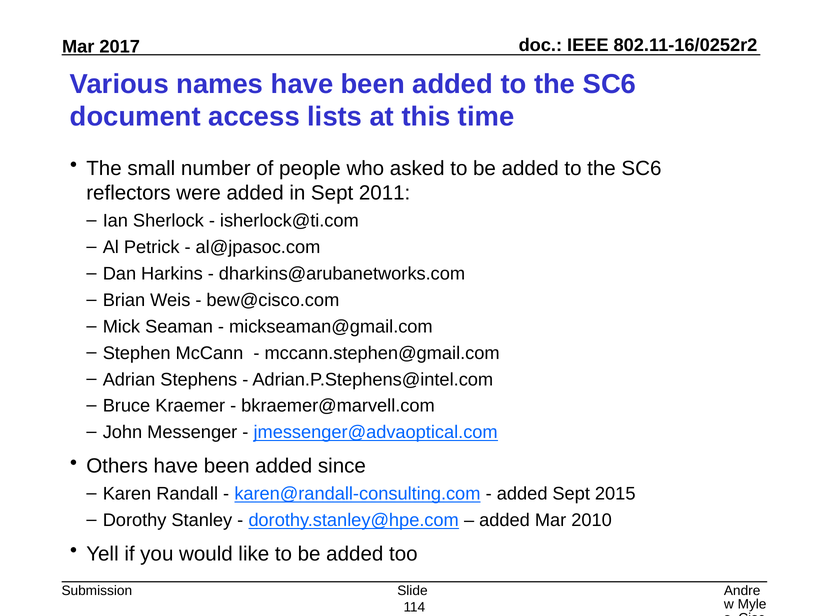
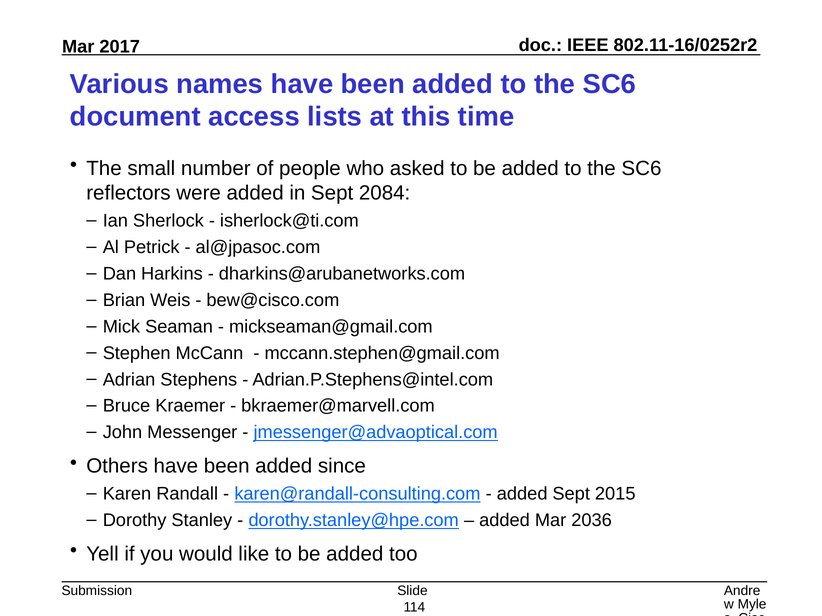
2011: 2011 -> 2084 (385, 193)
2010: 2010 -> 2036 (592, 521)
